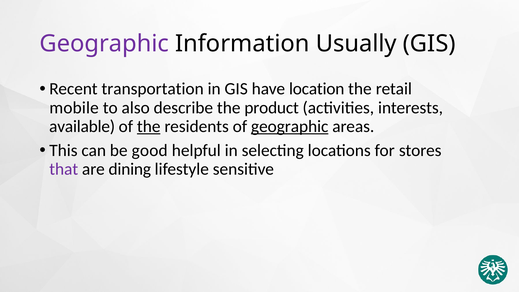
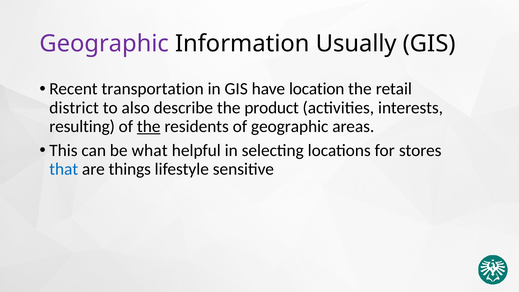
mobile: mobile -> district (74, 108)
available: available -> resulting (82, 126)
geographic underline: present -> none (290, 126)
good: good -> what (150, 150)
that colour: purple -> blue (64, 169)
dining: dining -> things (130, 169)
